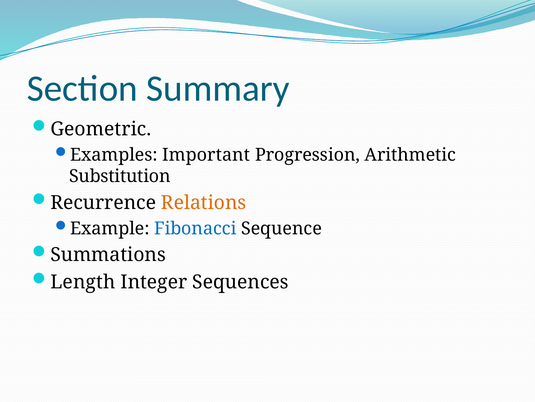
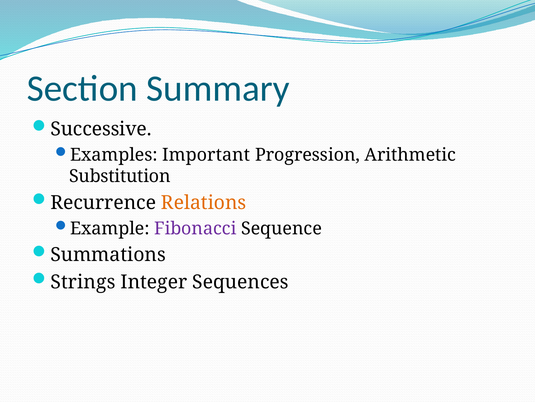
Geometric: Geometric -> Successive (101, 129)
Fibonacci colour: blue -> purple (195, 228)
Length: Length -> Strings (83, 281)
